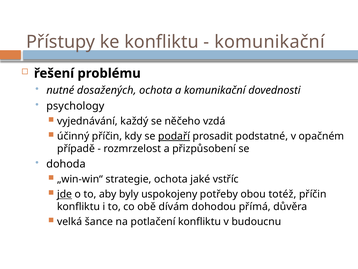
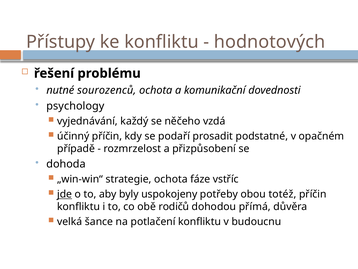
komunikační: komunikační -> hodnotových (270, 42)
dosažených: dosažených -> sourozenců (107, 90)
podaří underline: present -> none (174, 136)
jaké: jaké -> fáze (200, 179)
dívám: dívám -> rodičů (174, 206)
